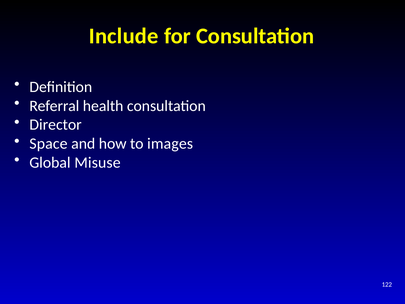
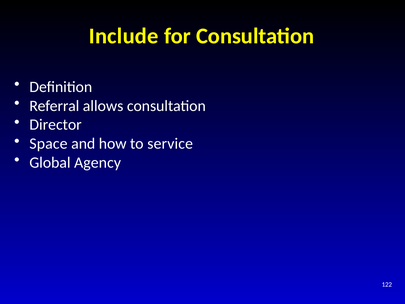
health: health -> allows (103, 106)
images: images -> service (170, 144)
Misuse: Misuse -> Agency (98, 162)
